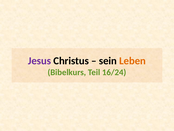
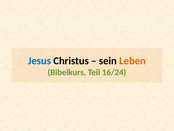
Jesus colour: purple -> blue (39, 61)
